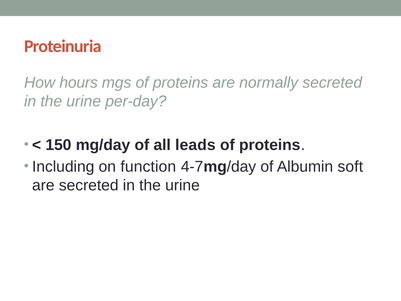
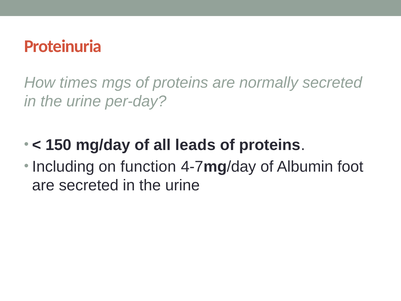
hours: hours -> times (78, 83)
soft: soft -> foot (350, 167)
